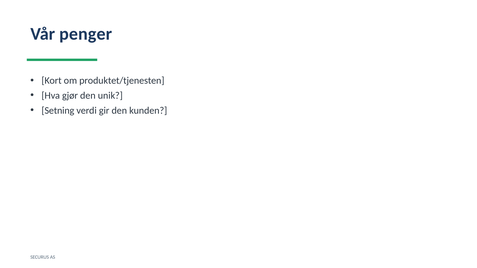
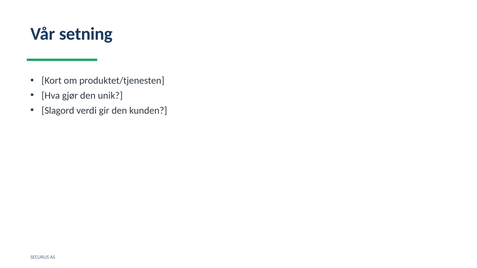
penger: penger -> setning (86, 34)
Setning: Setning -> Slagord (58, 111)
